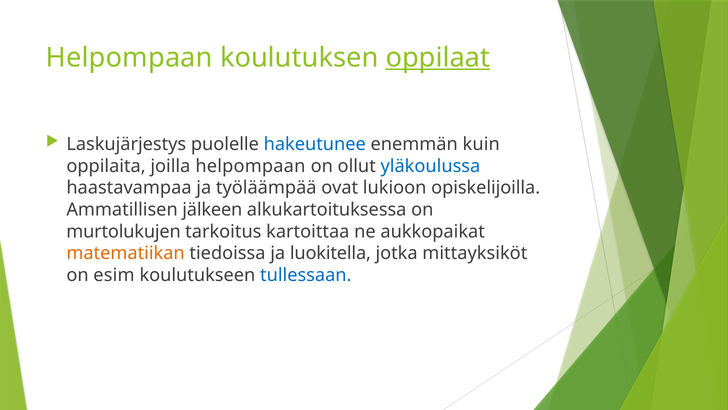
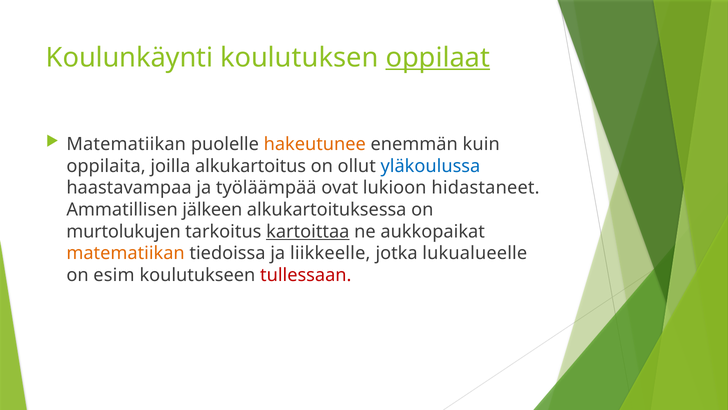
Helpompaan: Helpompaan -> Koulunkäynti (129, 57)
Laskujärjestys: Laskujärjestys -> Matematiikan (126, 144)
hakeutunee colour: blue -> orange (315, 144)
joilla helpompaan: helpompaan -> alkukartoitus (251, 166)
opiskelijoilla: opiskelijoilla -> hidastaneet (486, 188)
kartoittaa underline: none -> present (308, 231)
luokitella: luokitella -> liikkeelle (330, 253)
mittayksiköt: mittayksiköt -> lukualueelle (475, 253)
tullessaan colour: blue -> red (306, 275)
